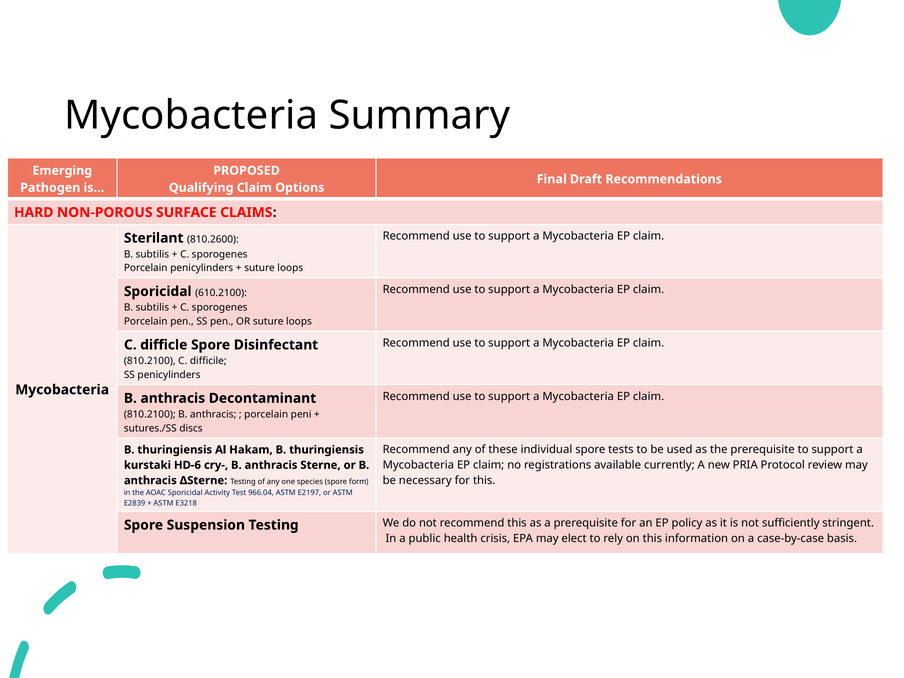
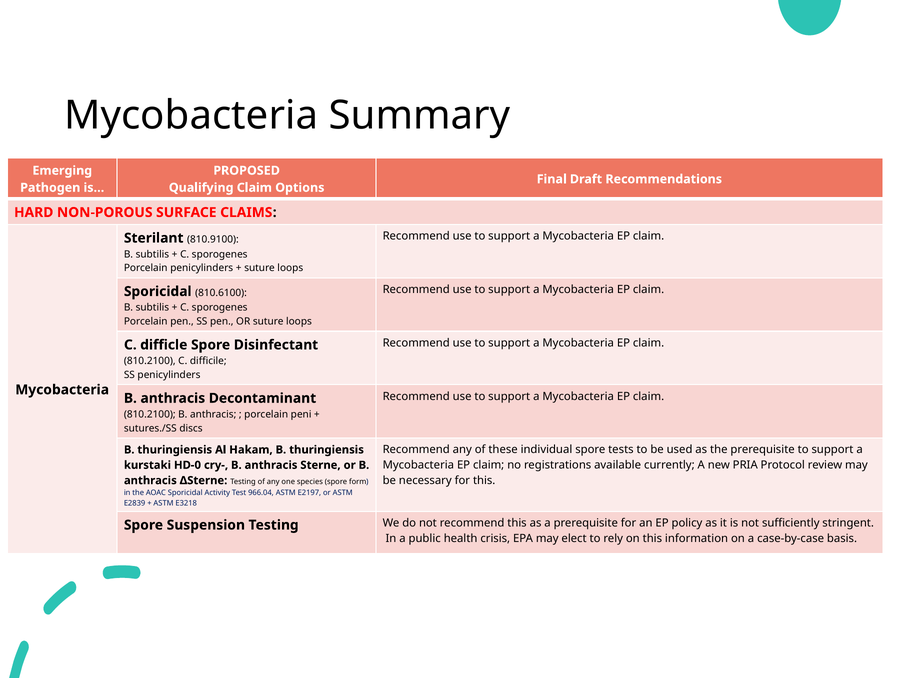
810.2600: 810.2600 -> 810.9100 (213, 239)
610.2100: 610.2100 -> 810.6100 (221, 293)
HD-6: HD-6 -> HD-0 (187, 465)
